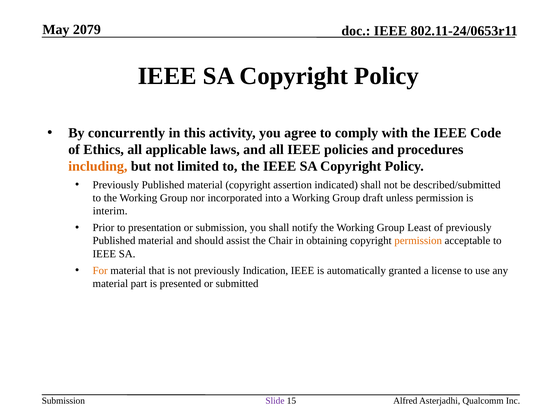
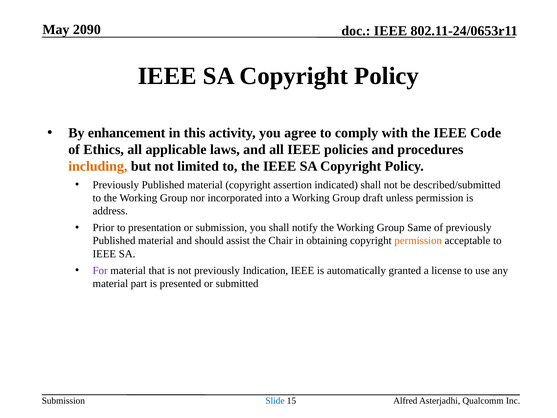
2079: 2079 -> 2090 (87, 30)
concurrently: concurrently -> enhancement (127, 133)
interim: interim -> address (110, 211)
Least: Least -> Same (419, 228)
For colour: orange -> purple (100, 270)
Slide colour: purple -> blue (275, 401)
